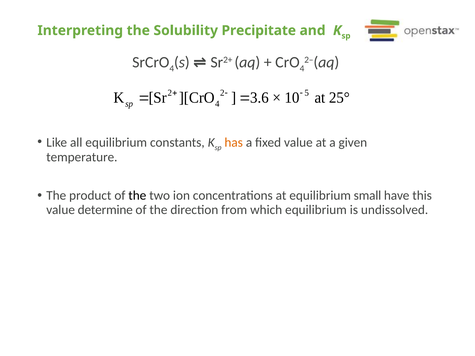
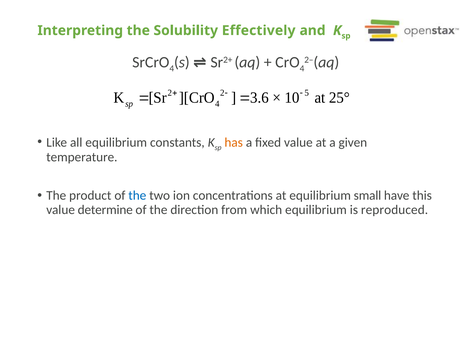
Precipitate: Precipitate -> Effectively (259, 31)
the colour: black -> blue (137, 196)
undissolved: undissolved -> reproduced (395, 210)
